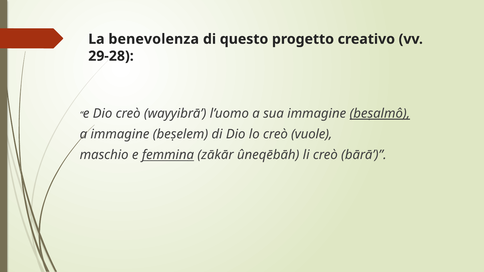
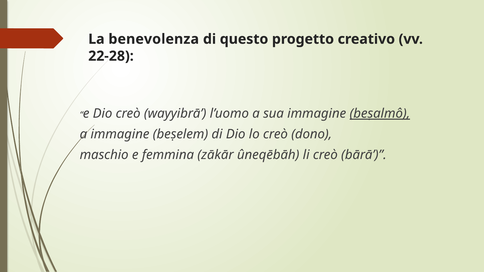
29-28: 29-28 -> 22-28 (111, 56)
vuole: vuole -> dono (312, 134)
femmina underline: present -> none (168, 155)
